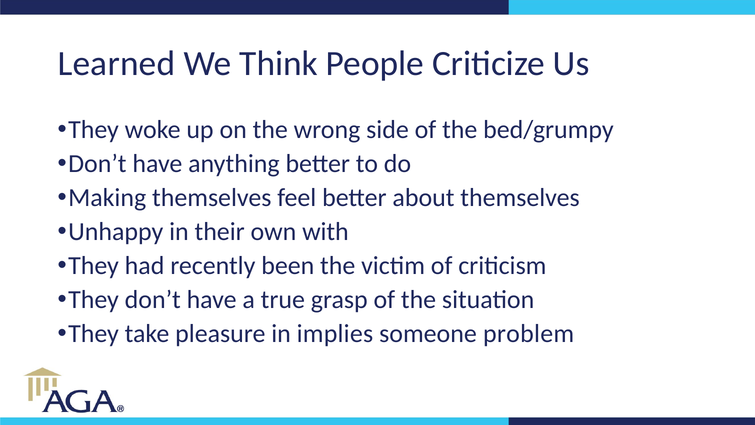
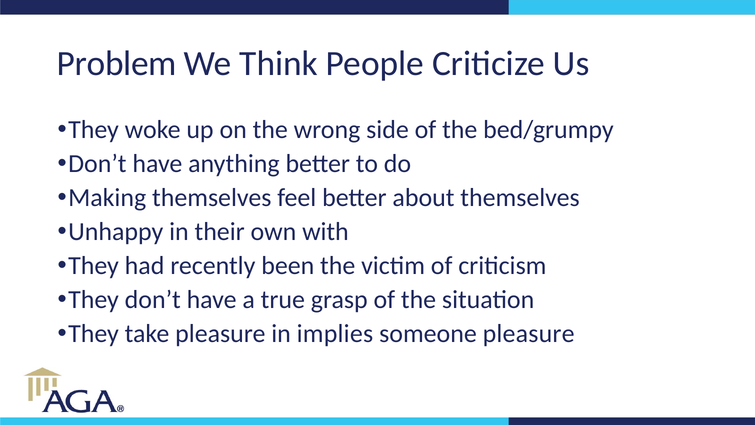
Learned: Learned -> Problem (117, 63)
someone problem: problem -> pleasure (529, 333)
